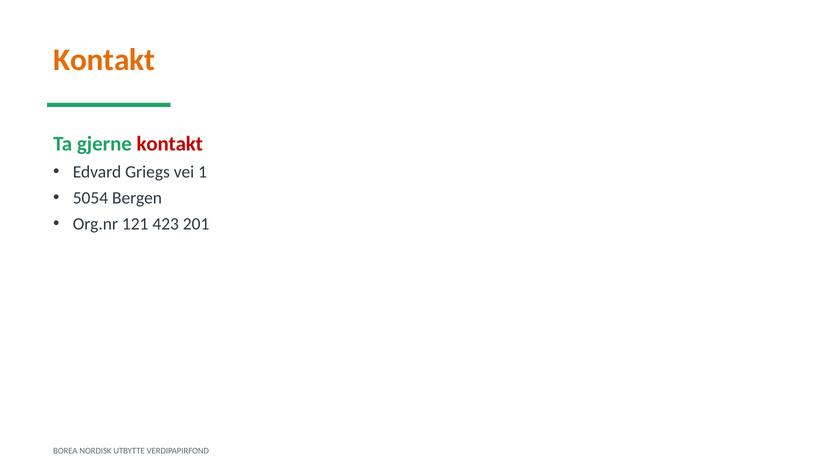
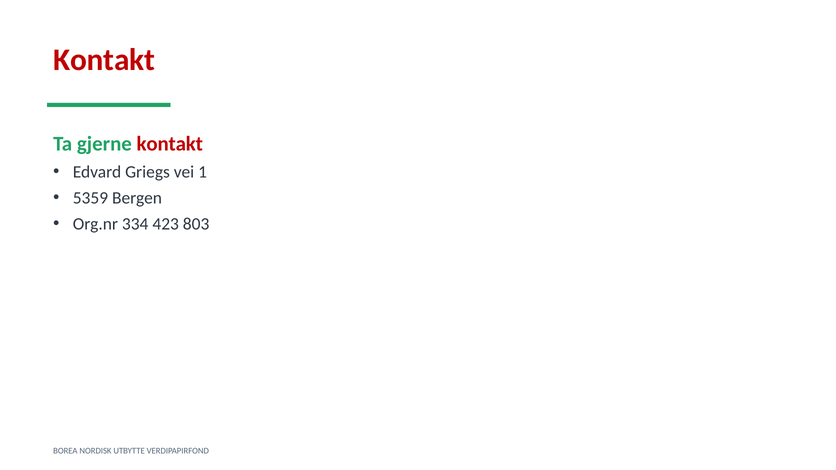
Kontakt colour: orange -> red (104, 60)
5054: 5054 -> 5359 (90, 198)
121: 121 -> 334 (135, 224)
201: 201 -> 803 (196, 224)
